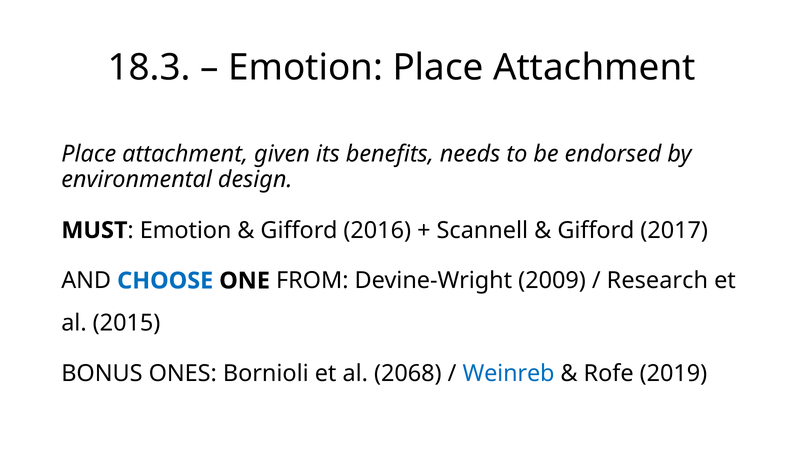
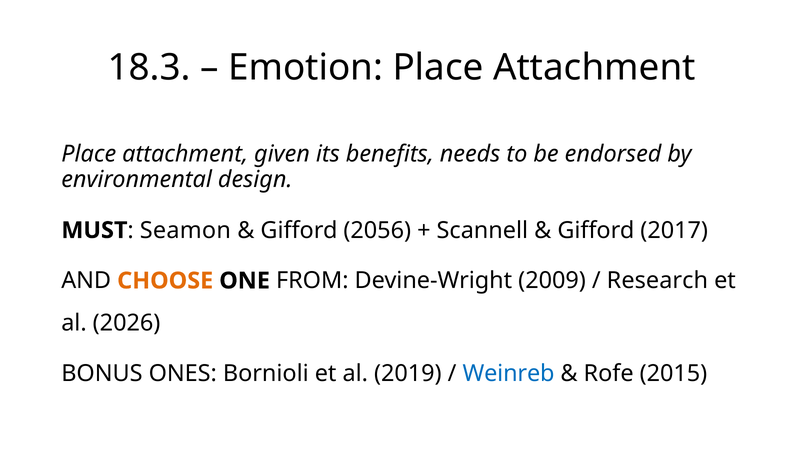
Emotion: Emotion -> Seamon (185, 230)
2016: 2016 -> 2056 (377, 230)
CHOOSE colour: blue -> orange (165, 281)
2015: 2015 -> 2026 (127, 323)
2068: 2068 -> 2019 (408, 373)
2019: 2019 -> 2015 (673, 373)
